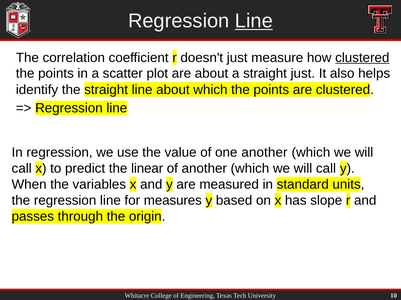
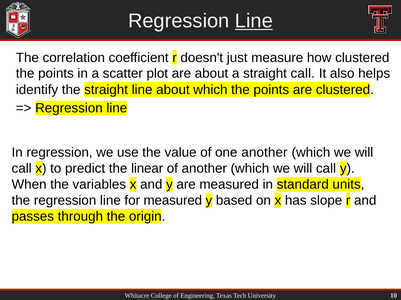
clustered underline: present -> none (362, 58)
straight just: just -> call (303, 74)
for measures: measures -> measured (173, 201)
